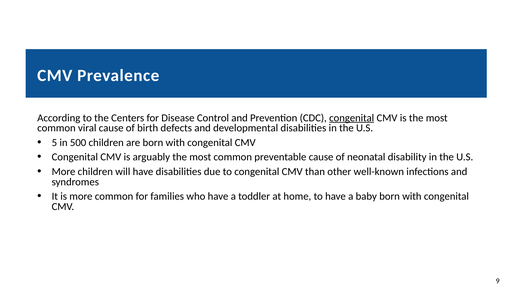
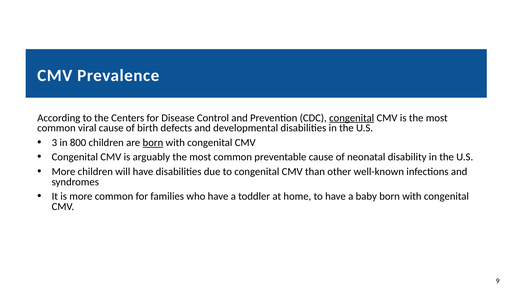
5: 5 -> 3 (54, 143)
500: 500 -> 800 (78, 143)
born underline: none -> present (153, 143)
